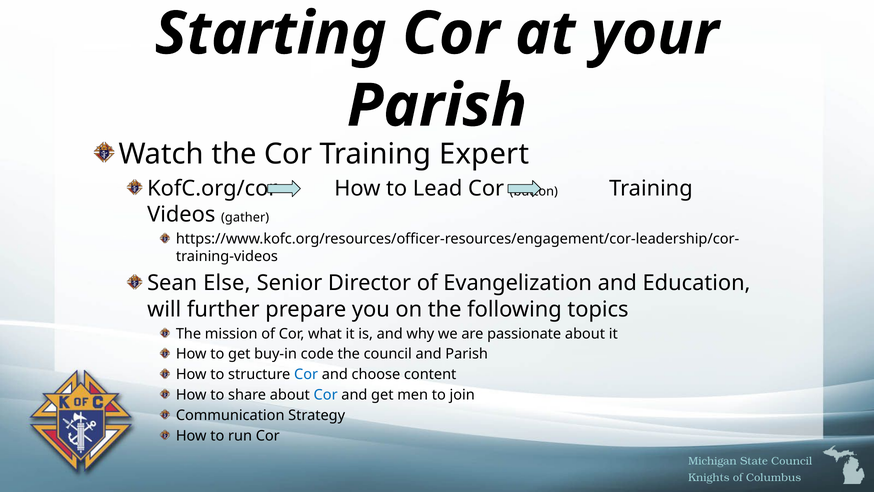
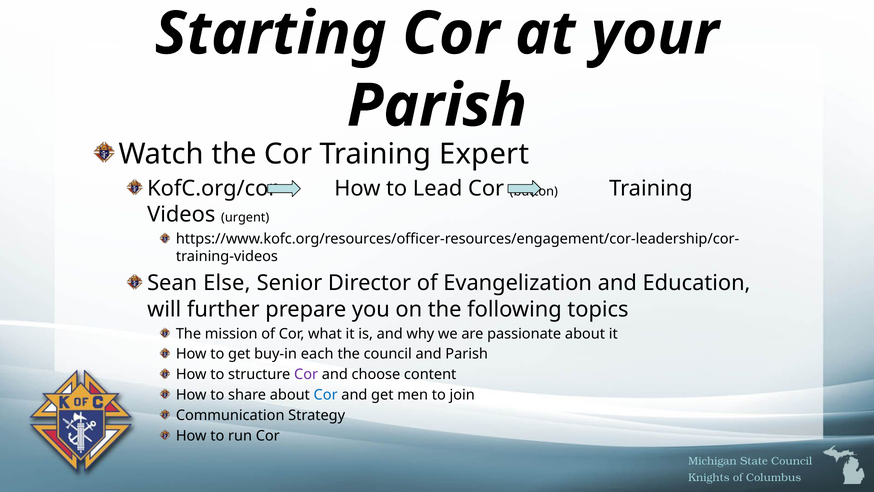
gather: gather -> urgent (245, 218)
code: code -> each (317, 354)
Cor colour: blue -> purple (306, 374)
